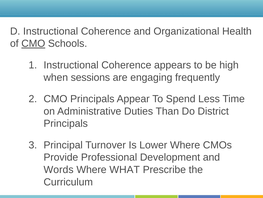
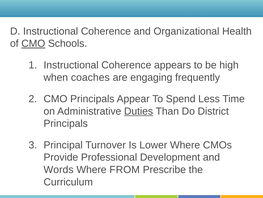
sessions: sessions -> coaches (90, 77)
Duties underline: none -> present (139, 111)
WHAT: WHAT -> FROM (125, 169)
